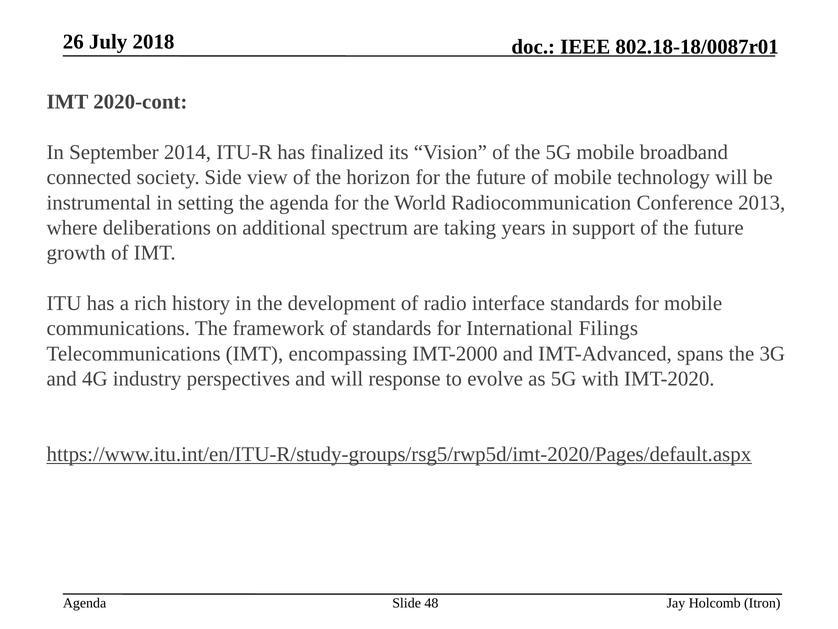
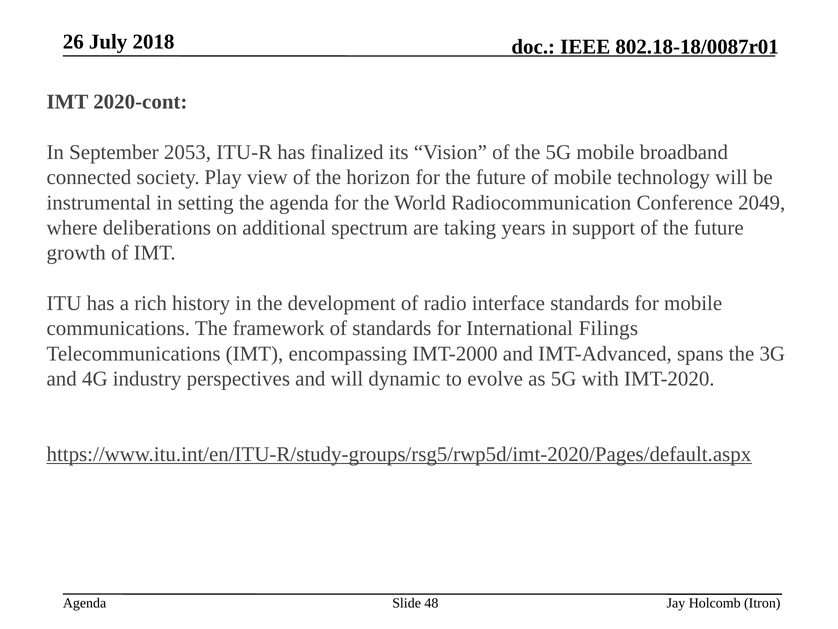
2014: 2014 -> 2053 (188, 152)
Side: Side -> Play (223, 177)
2013: 2013 -> 2049 (762, 202)
response: response -> dynamic (404, 378)
